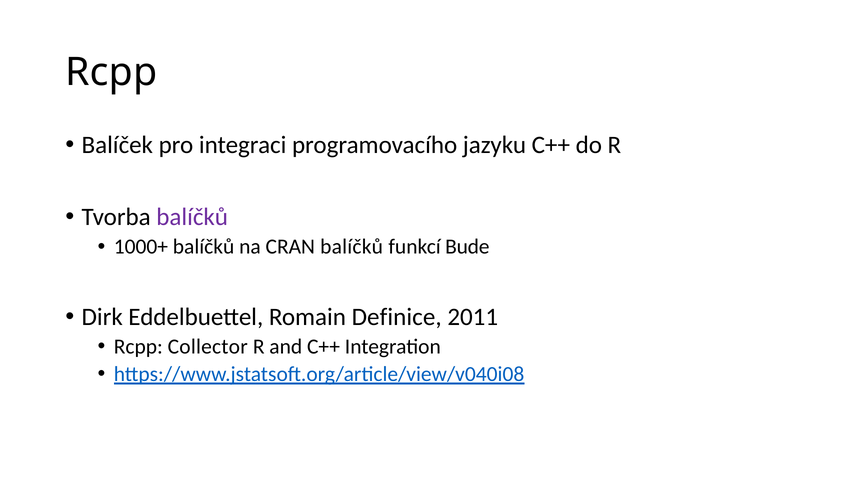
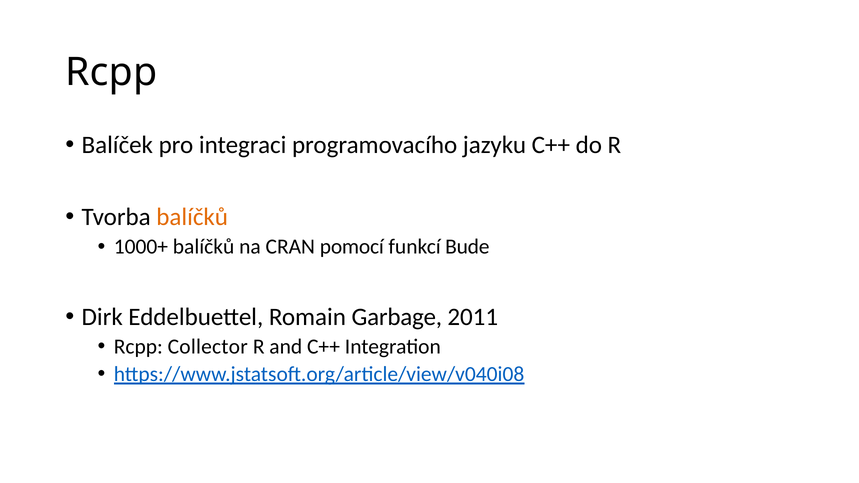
balíčků colour: purple -> orange (192, 217)
CRAN balíčků: balíčků -> pomocí (352, 247)
Definice: Definice -> Garbage (397, 317)
